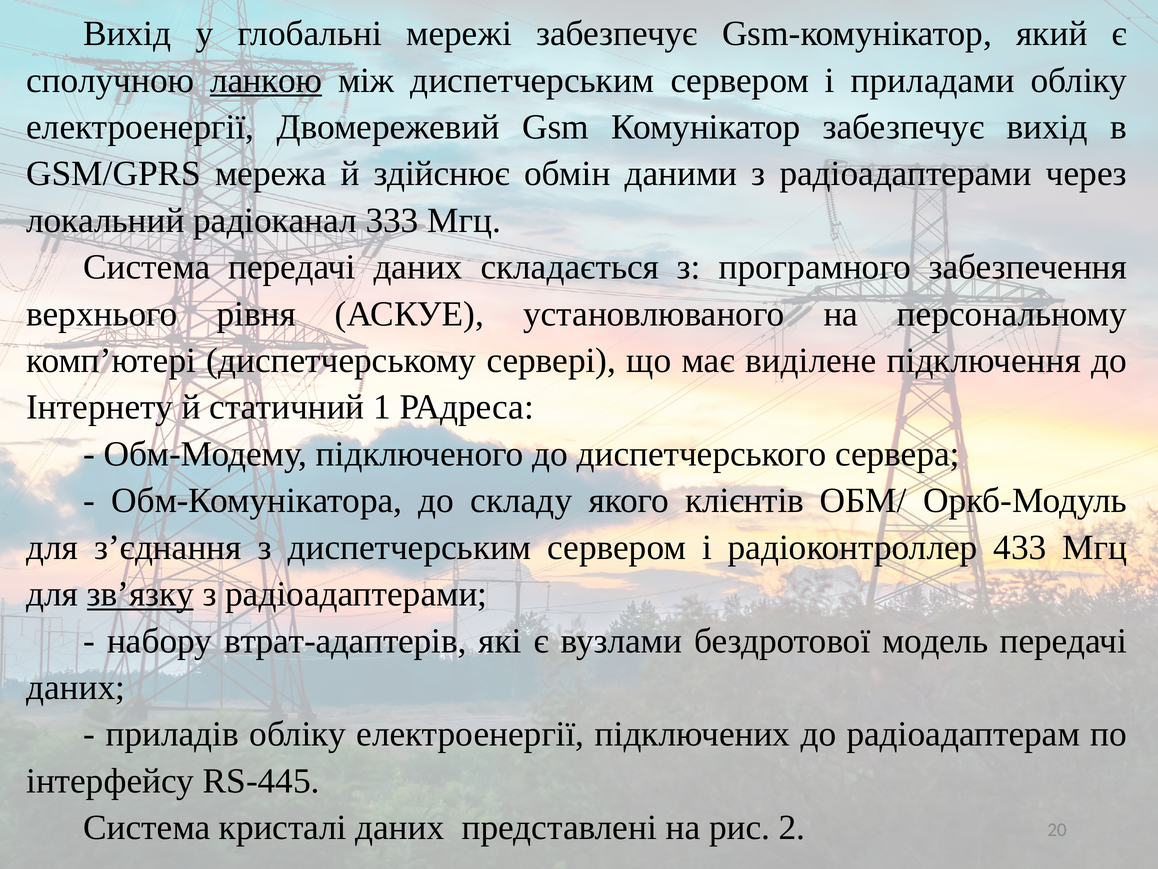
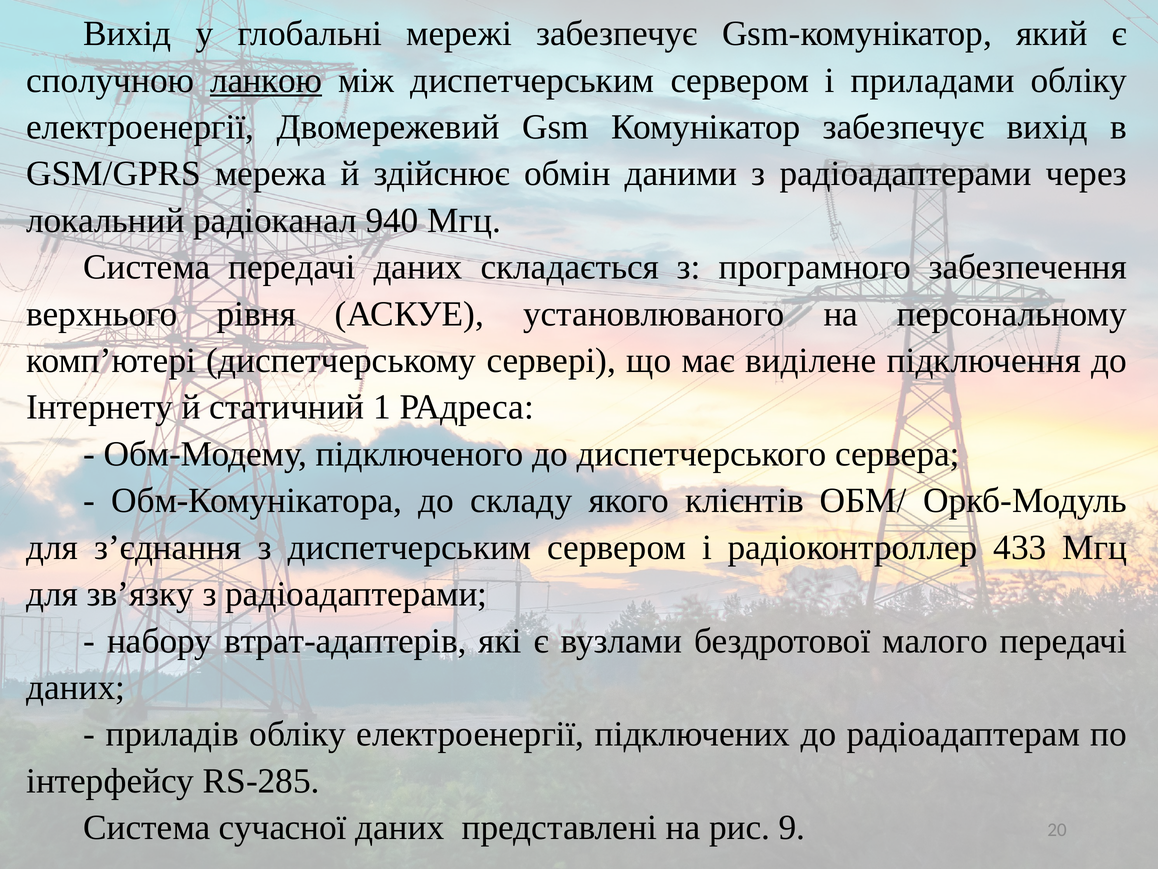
333: 333 -> 940 (392, 220)
зв’язку underline: present -> none (140, 594)
модель: модель -> малого (935, 640)
RS-445: RS-445 -> RS-285 (261, 781)
кристалі: кристалі -> сучасної (283, 827)
2: 2 -> 9 (792, 827)
